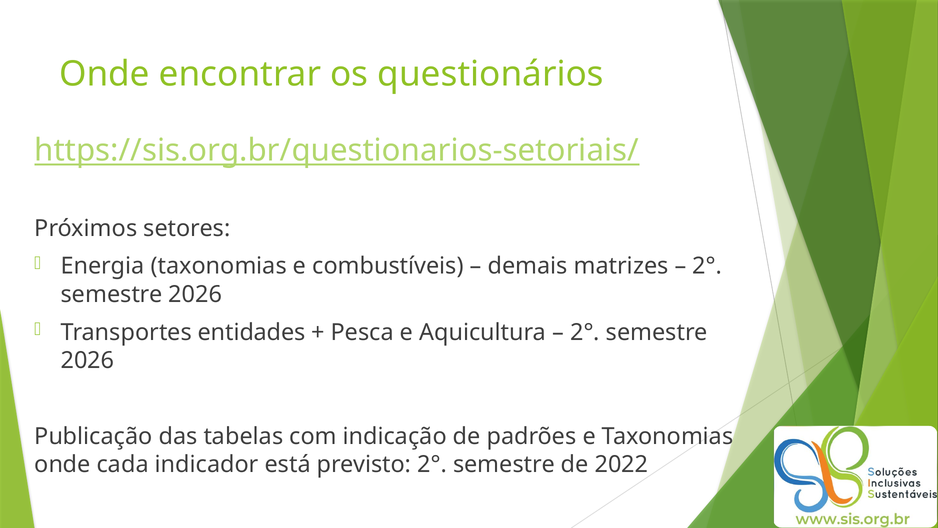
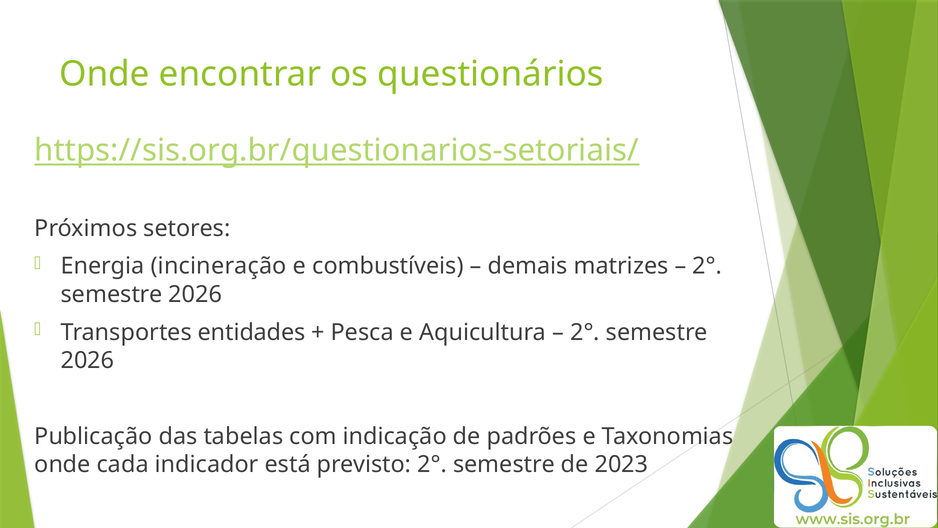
Energia taxonomias: taxonomias -> incineração (219, 266)
2022: 2022 -> 2023 (621, 464)
